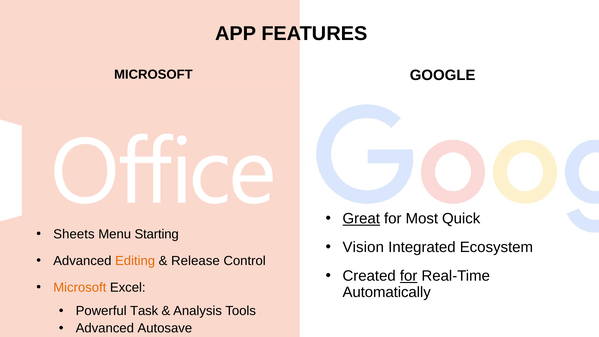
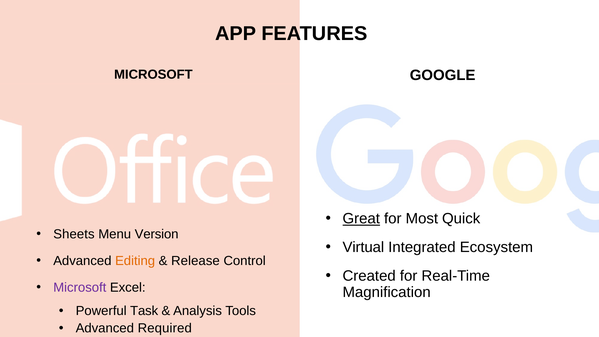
Starting: Starting -> Version (157, 234)
Vision: Vision -> Virtual (363, 247)
for underline: present -> none (409, 276)
Microsoft colour: orange -> purple (80, 287)
Automatically: Automatically -> Magnification (387, 292)
Autosave: Autosave -> Required (165, 328)
